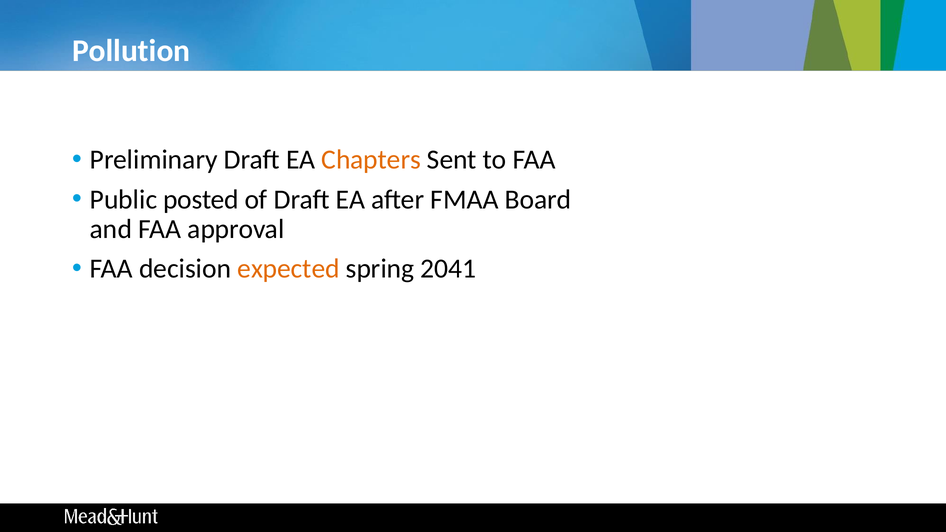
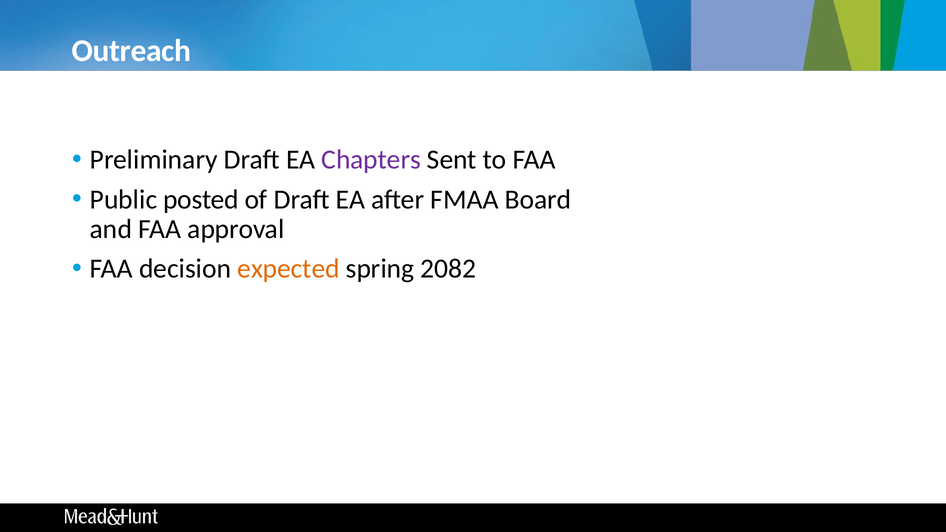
Pollution: Pollution -> Outreach (131, 51)
Chapters colour: orange -> purple (371, 160)
2041: 2041 -> 2082 (448, 269)
